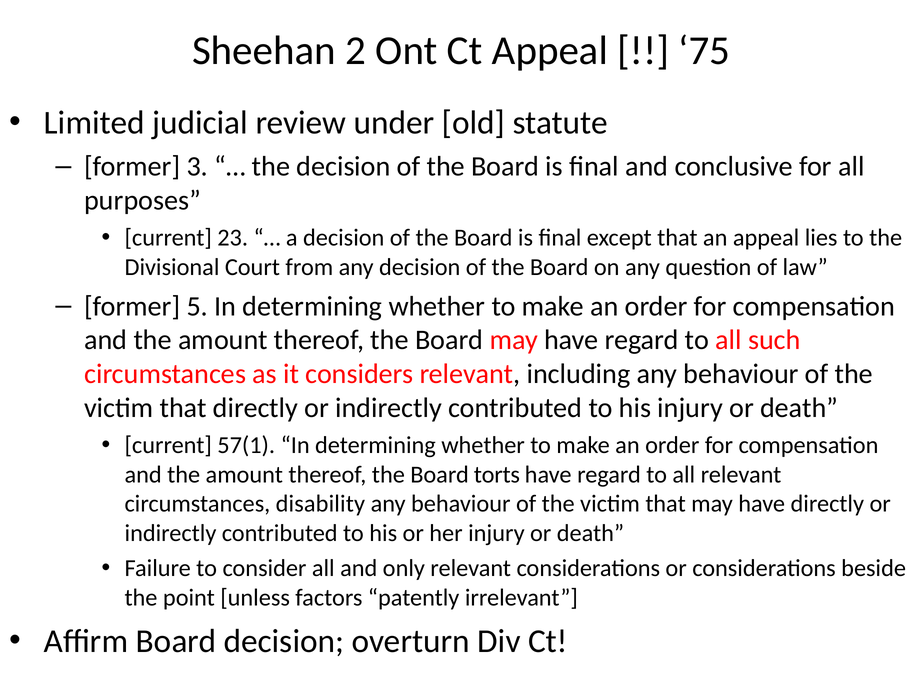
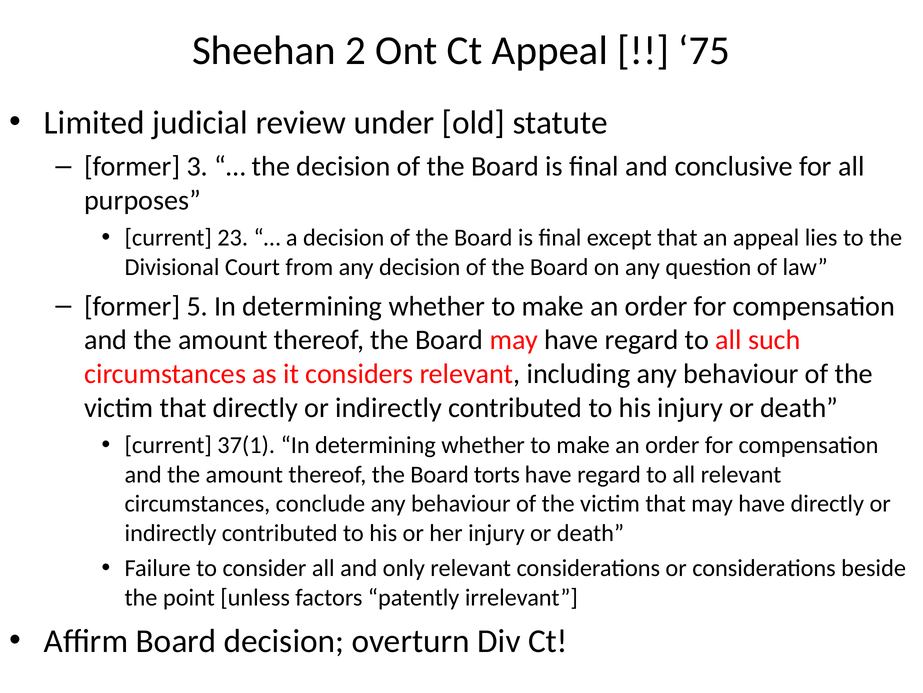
57(1: 57(1 -> 37(1 (246, 445)
disability: disability -> conclude (320, 503)
